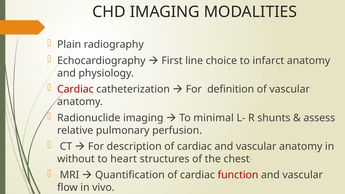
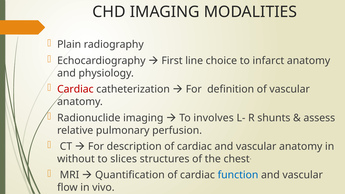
minimal: minimal -> involves (214, 118)
heart: heart -> slices (124, 159)
function colour: red -> blue (238, 175)
